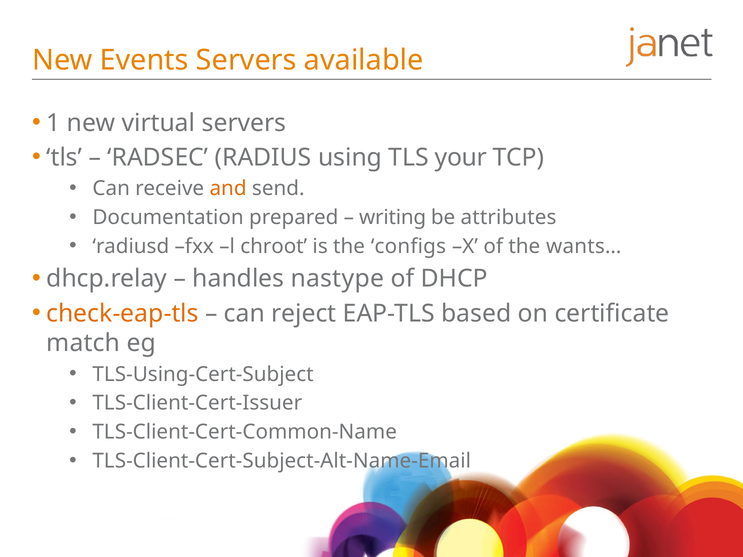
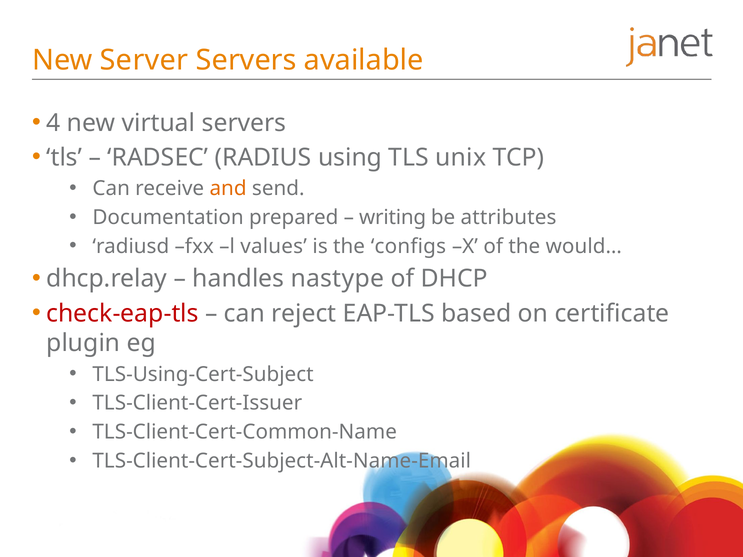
Events: Events -> Server (144, 60)
1: 1 -> 4 (53, 123)
your: your -> unix (461, 158)
chroot: chroot -> values (274, 246)
wants…: wants… -> would… (584, 246)
check-eap-tls colour: orange -> red (122, 314)
match: match -> plugin (83, 343)
